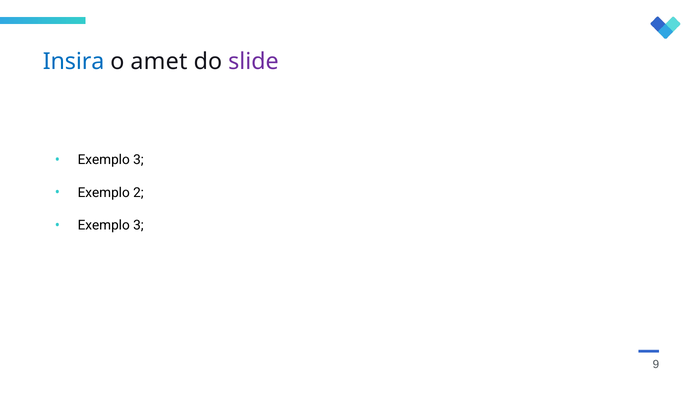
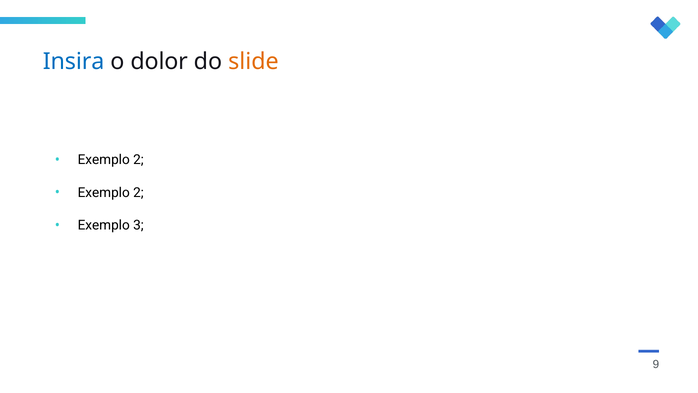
amet: amet -> dolor (159, 62)
slide colour: purple -> orange (253, 62)
3: 3 -> 2 (138, 160)
